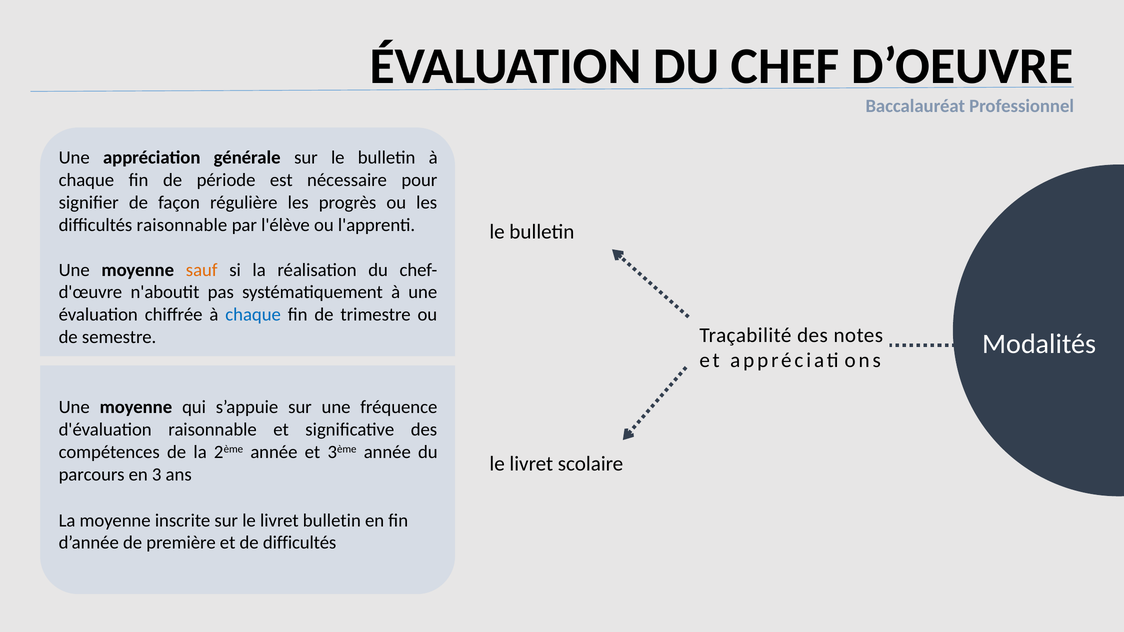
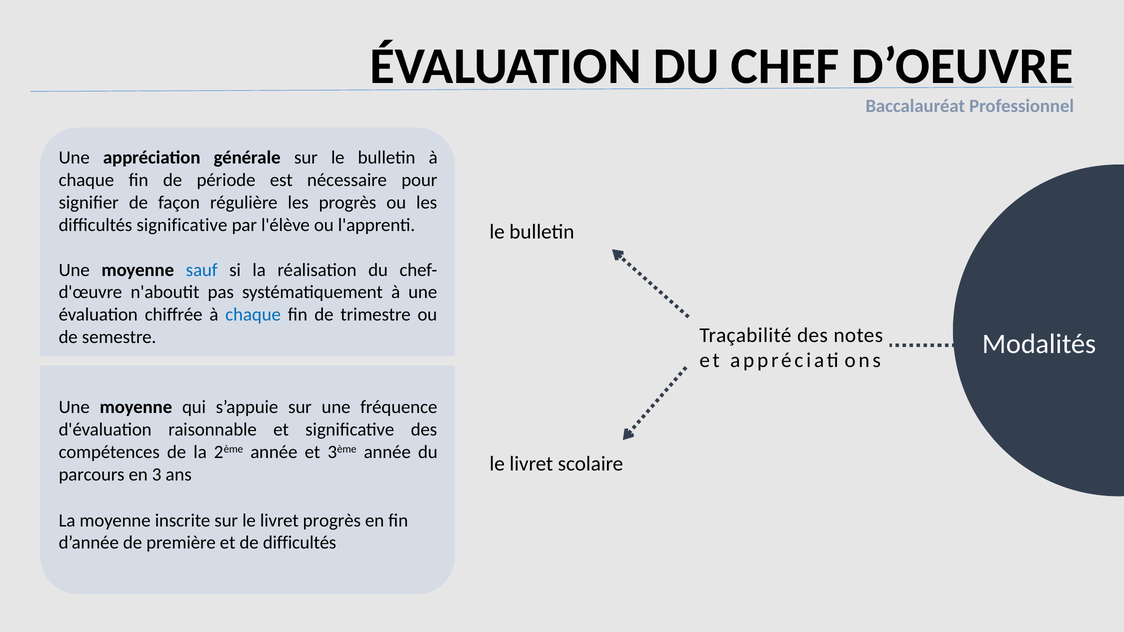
difficultés raisonnable: raisonnable -> significative (182, 225)
sauf colour: orange -> blue (202, 270)
livret bulletin: bulletin -> progrès (332, 521)
